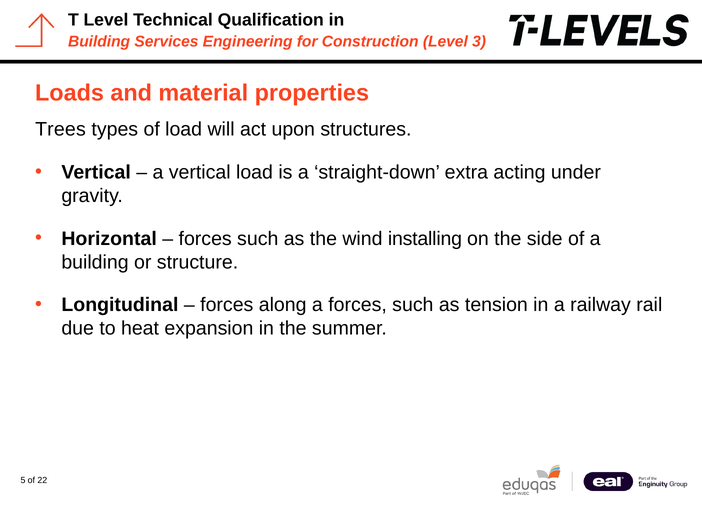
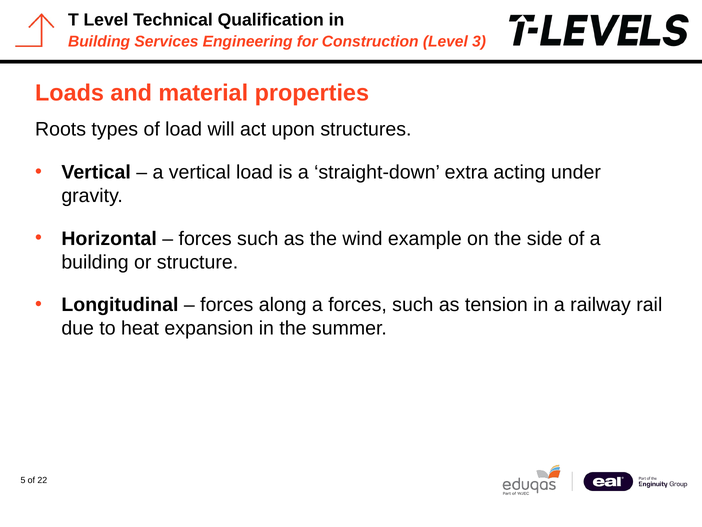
Trees: Trees -> Roots (61, 129)
installing: installing -> example (425, 238)
